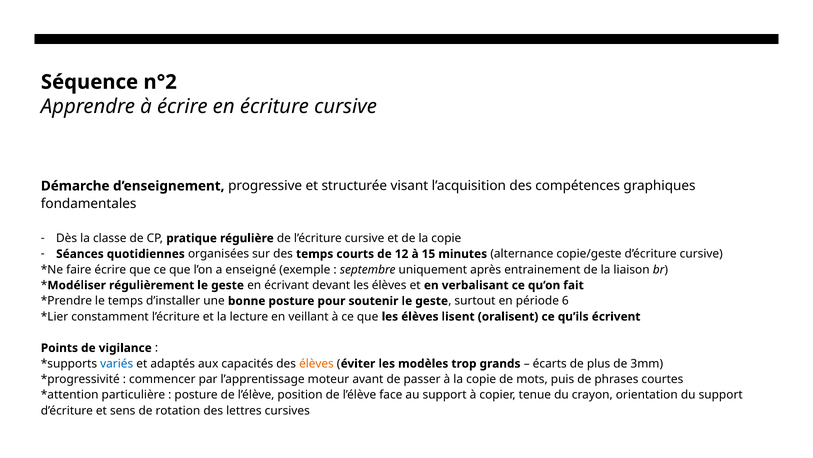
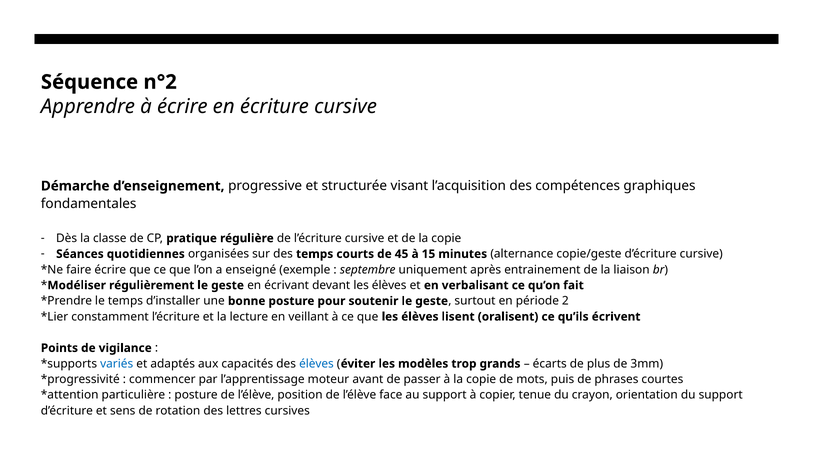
12: 12 -> 45 (402, 254)
6: 6 -> 2 (565, 301)
élèves colour: orange -> blue (316, 363)
